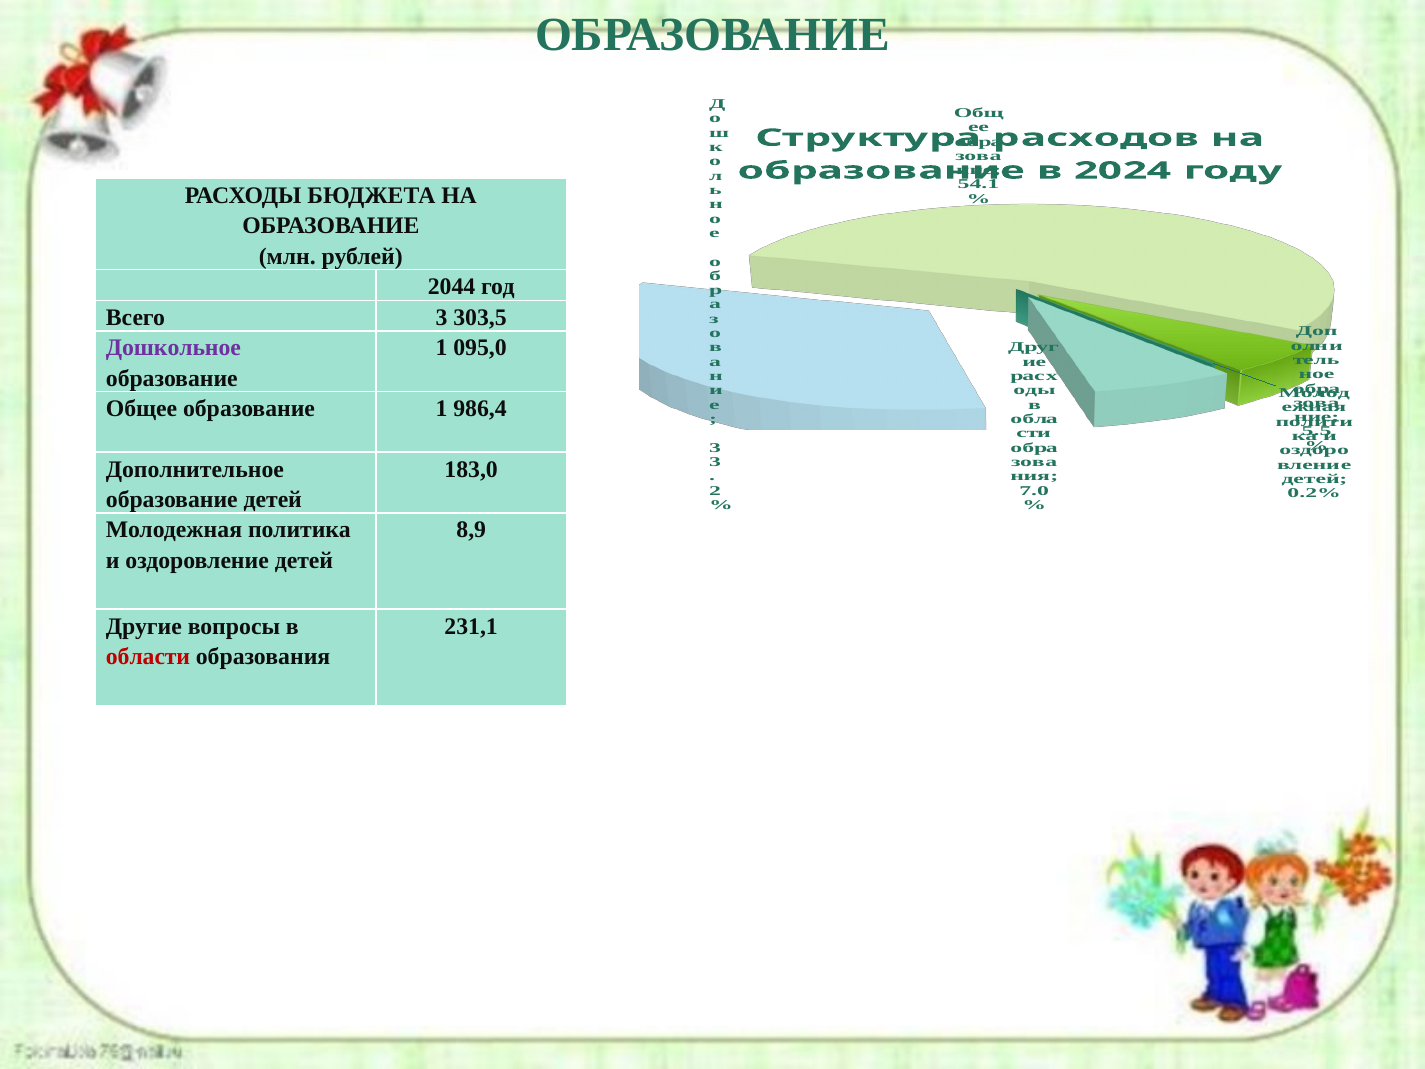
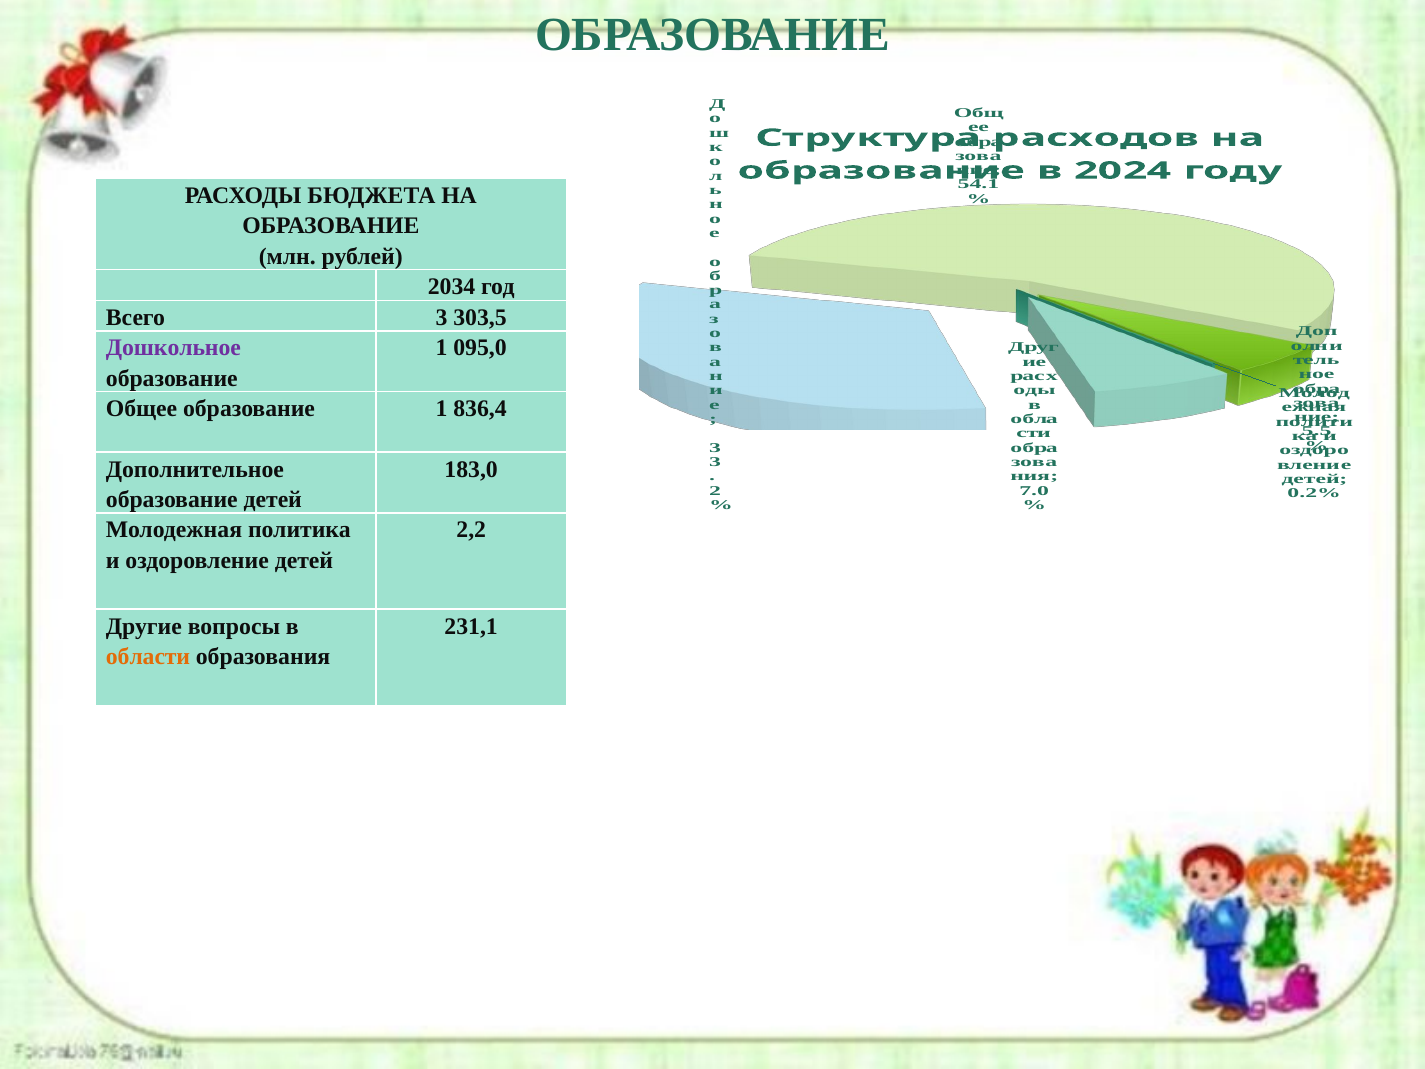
2044: 2044 -> 2034 (452, 287)
986,4: 986,4 -> 836,4 (480, 409)
8,9: 8,9 -> 2,2 (471, 530)
области colour: red -> orange (148, 657)
